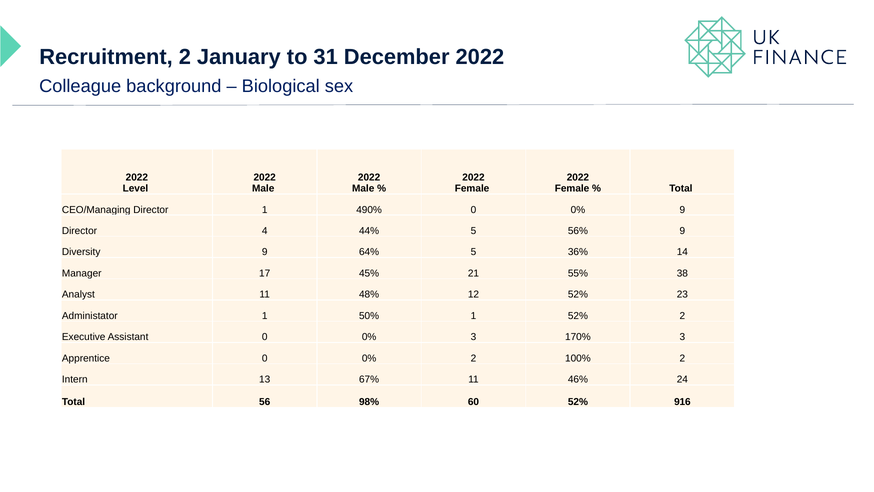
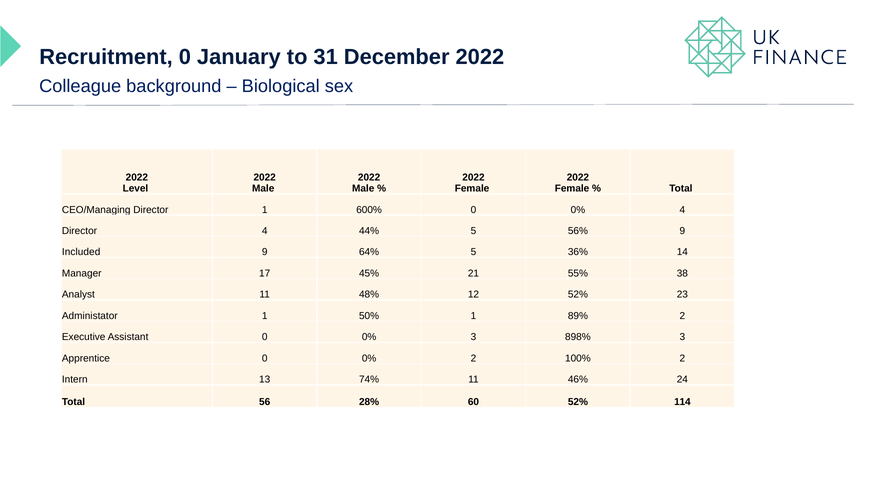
Recruitment 2: 2 -> 0 (185, 57)
490%: 490% -> 600% (369, 210)
0% 9: 9 -> 4 (682, 210)
Diversity: Diversity -> Included (81, 252)
1 52%: 52% -> 89% (578, 316)
170%: 170% -> 898% (578, 337)
67%: 67% -> 74% (369, 379)
98%: 98% -> 28% (369, 402)
916: 916 -> 114 (682, 402)
